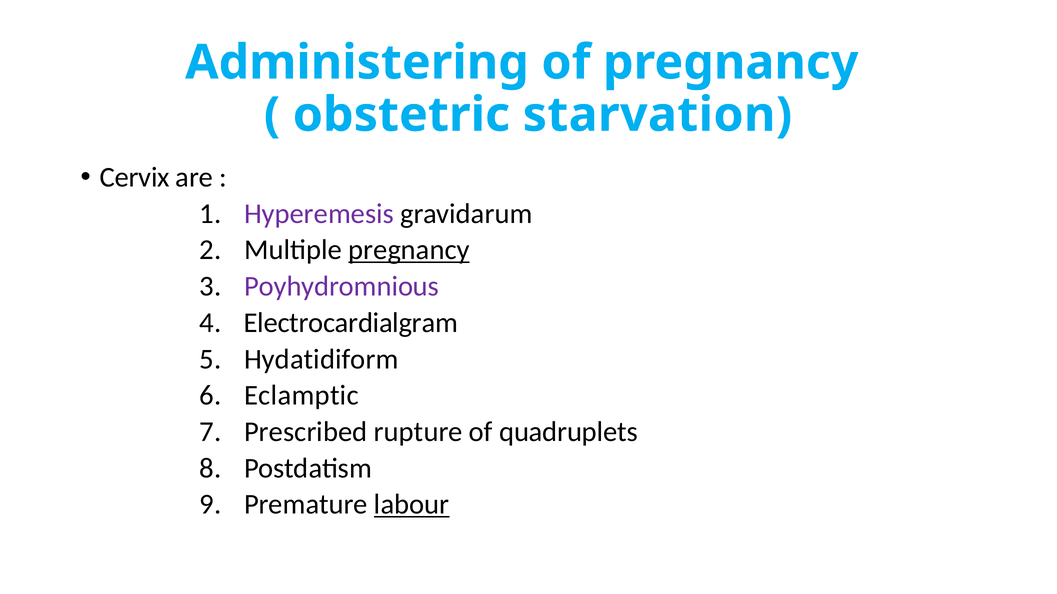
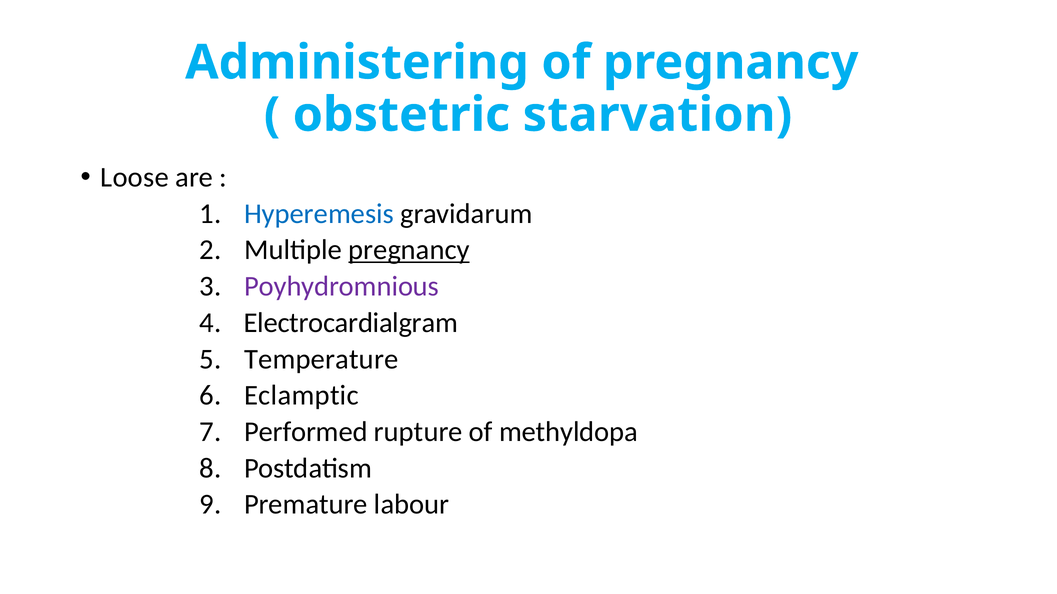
Cervix: Cervix -> Loose (135, 178)
Hyperemesis colour: purple -> blue (319, 214)
Hydatidiform: Hydatidiform -> Temperature (321, 359)
Prescribed: Prescribed -> Performed (306, 432)
quadruplets: quadruplets -> methyldopa (569, 432)
labour underline: present -> none (412, 505)
